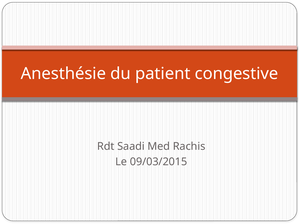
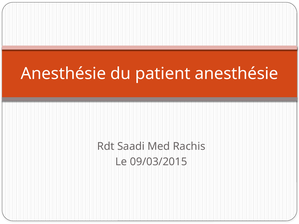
patient congestive: congestive -> anesthésie (237, 74)
